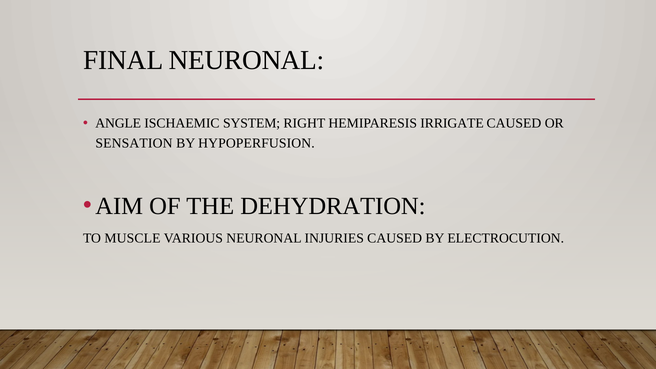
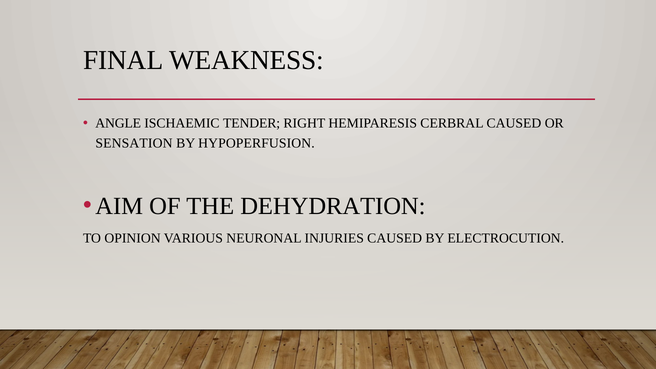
FINAL NEURONAL: NEURONAL -> WEAKNESS (247, 60)
SYSTEM: SYSTEM -> TENDER (252, 123)
IRRIGATE: IRRIGATE -> CERBRAL (452, 123)
MUSCLE: MUSCLE -> OPINION (133, 238)
